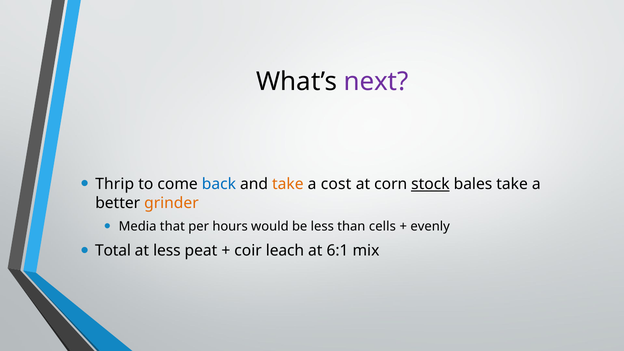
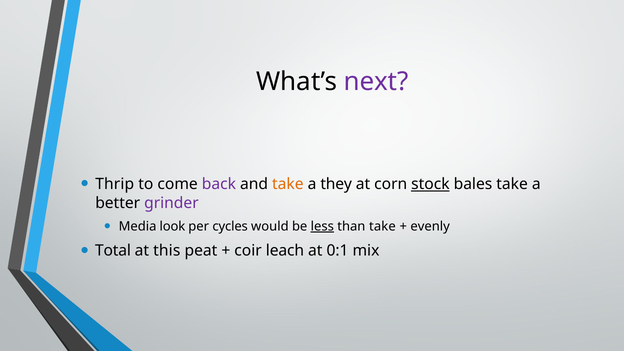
back colour: blue -> purple (219, 184)
cost: cost -> they (336, 184)
grinder colour: orange -> purple (171, 203)
that: that -> look (172, 226)
hours: hours -> cycles (230, 226)
less underline: none -> present (322, 226)
than cells: cells -> take (382, 226)
at less: less -> this (167, 251)
6:1: 6:1 -> 0:1 (338, 251)
